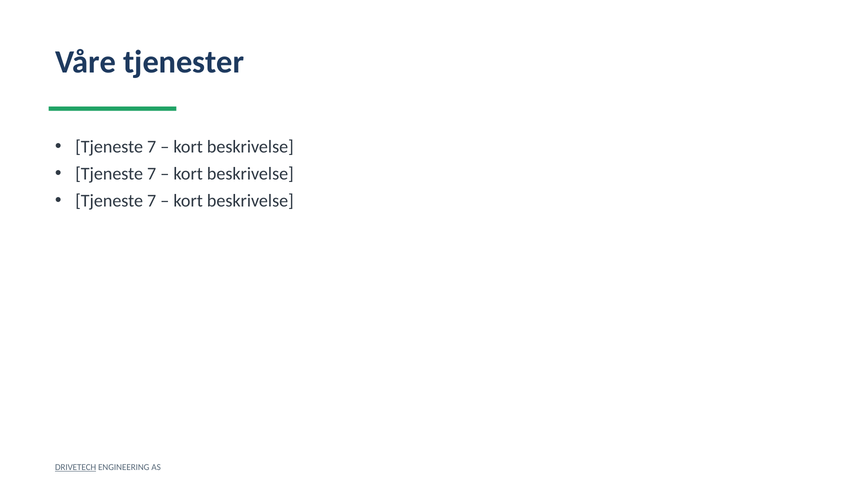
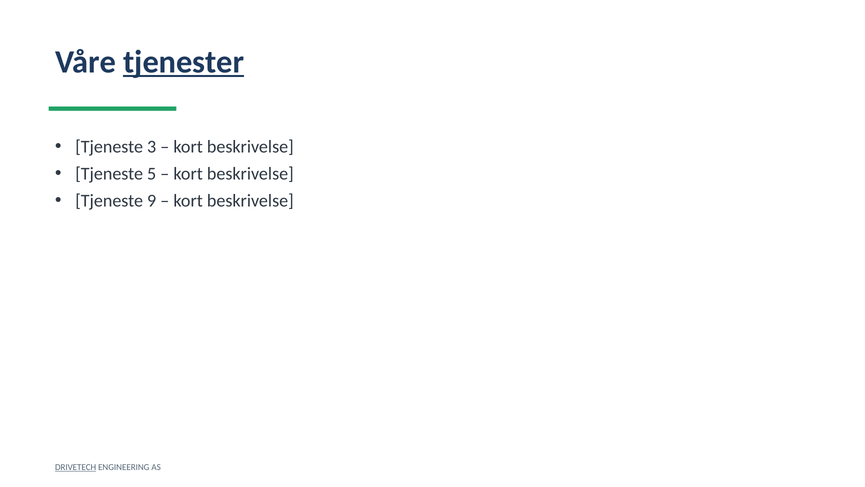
tjenester underline: none -> present (184, 62)
7: 7 -> 3 (152, 147)
7: 7 -> 5 (152, 174)
7: 7 -> 9 (152, 201)
